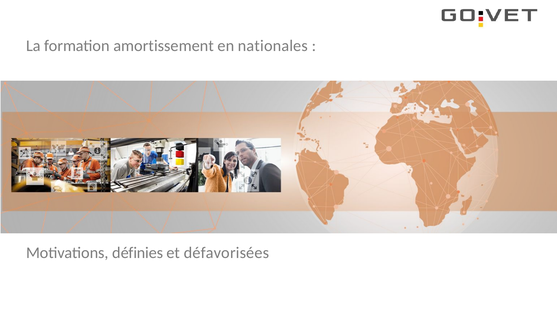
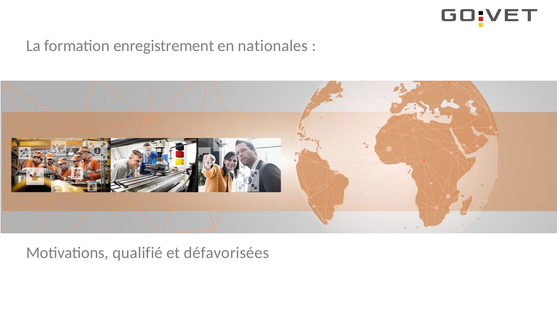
amortissement: amortissement -> enregistrement (164, 46)
définies: définies -> qualifié (138, 253)
